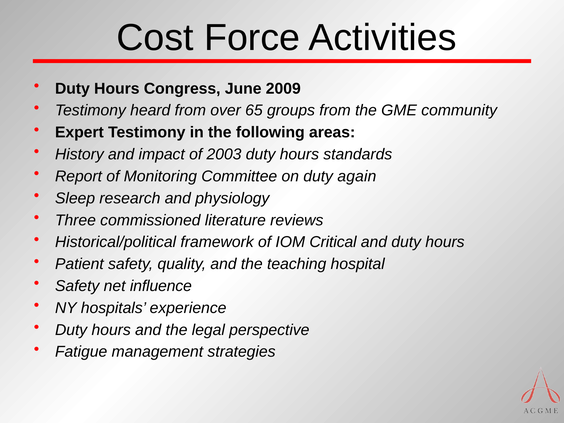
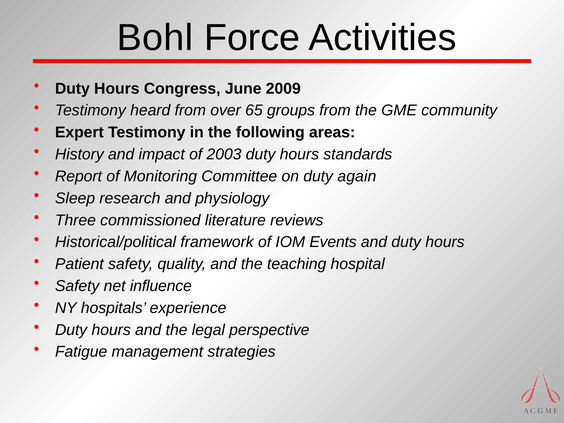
Cost: Cost -> Bohl (155, 38)
Critical: Critical -> Events (333, 242)
